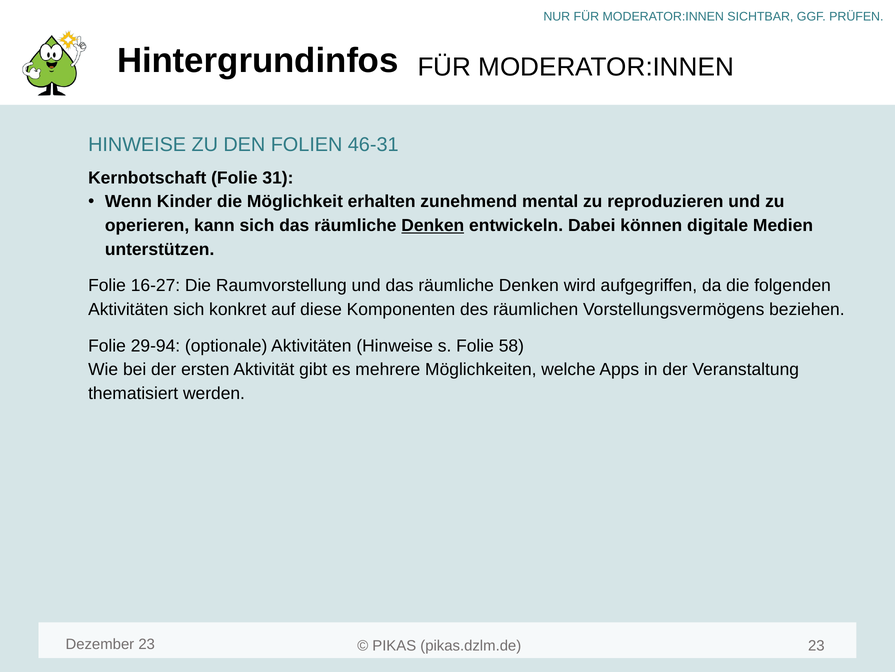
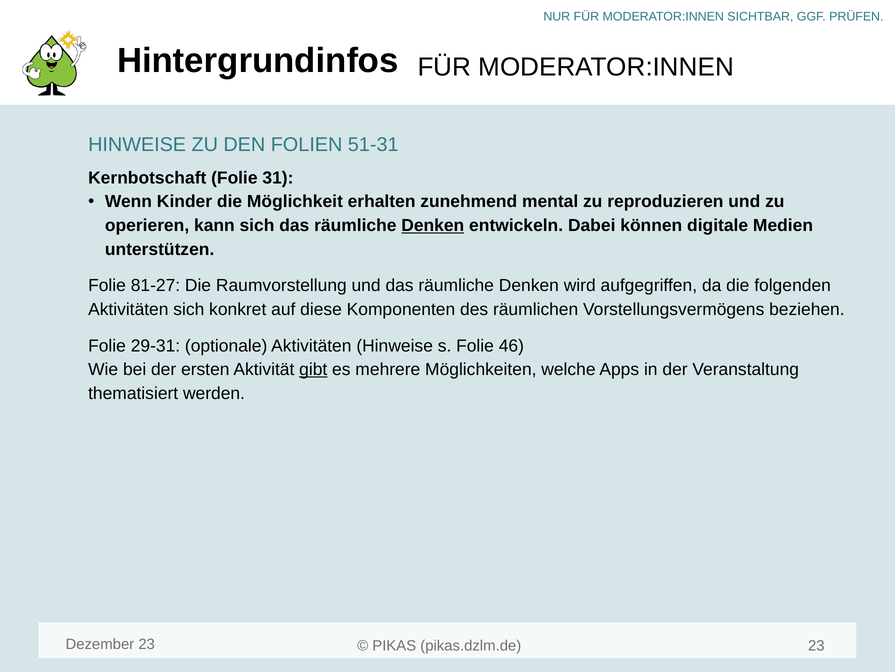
46-31: 46-31 -> 51-31 (373, 145)
16-27: 16-27 -> 81-27 (155, 285)
29-94: 29-94 -> 29-31 (155, 345)
58: 58 -> 46 (511, 345)
gibt underline: none -> present (313, 369)
